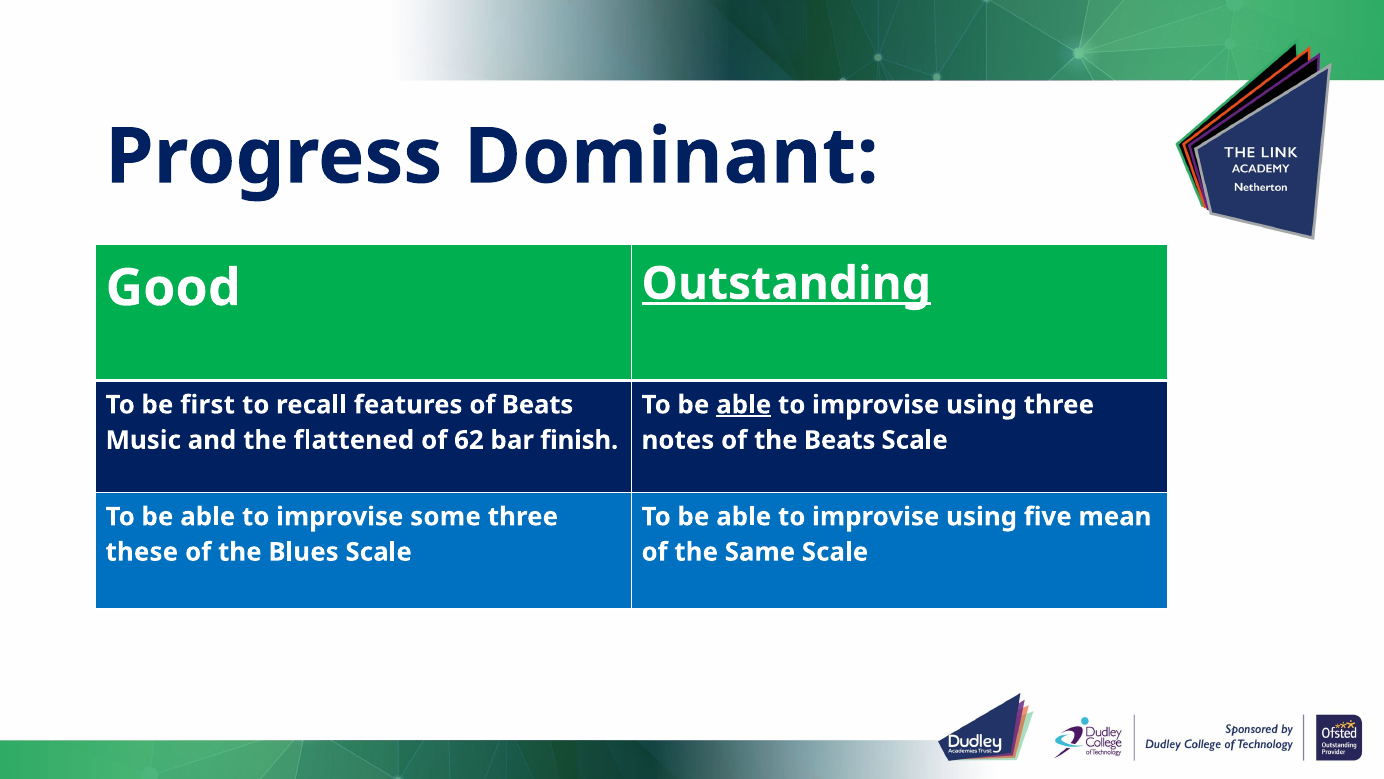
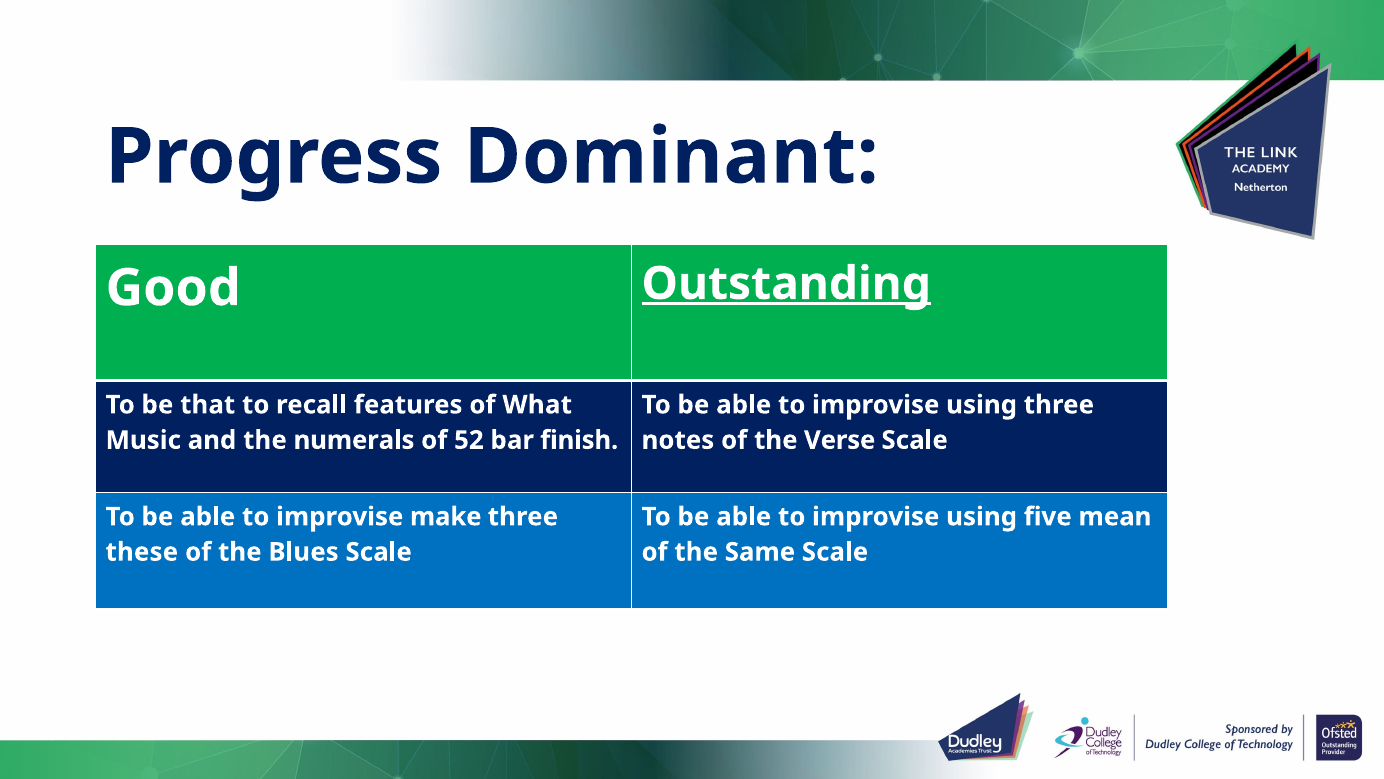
first: first -> that (208, 405)
of Beats: Beats -> What (537, 405)
able underline: present -> none (744, 405)
flattened: flattened -> numerals (354, 440)
62: 62 -> 52 (469, 440)
the Beats: Beats -> Verse (840, 440)
some: some -> make (446, 516)
